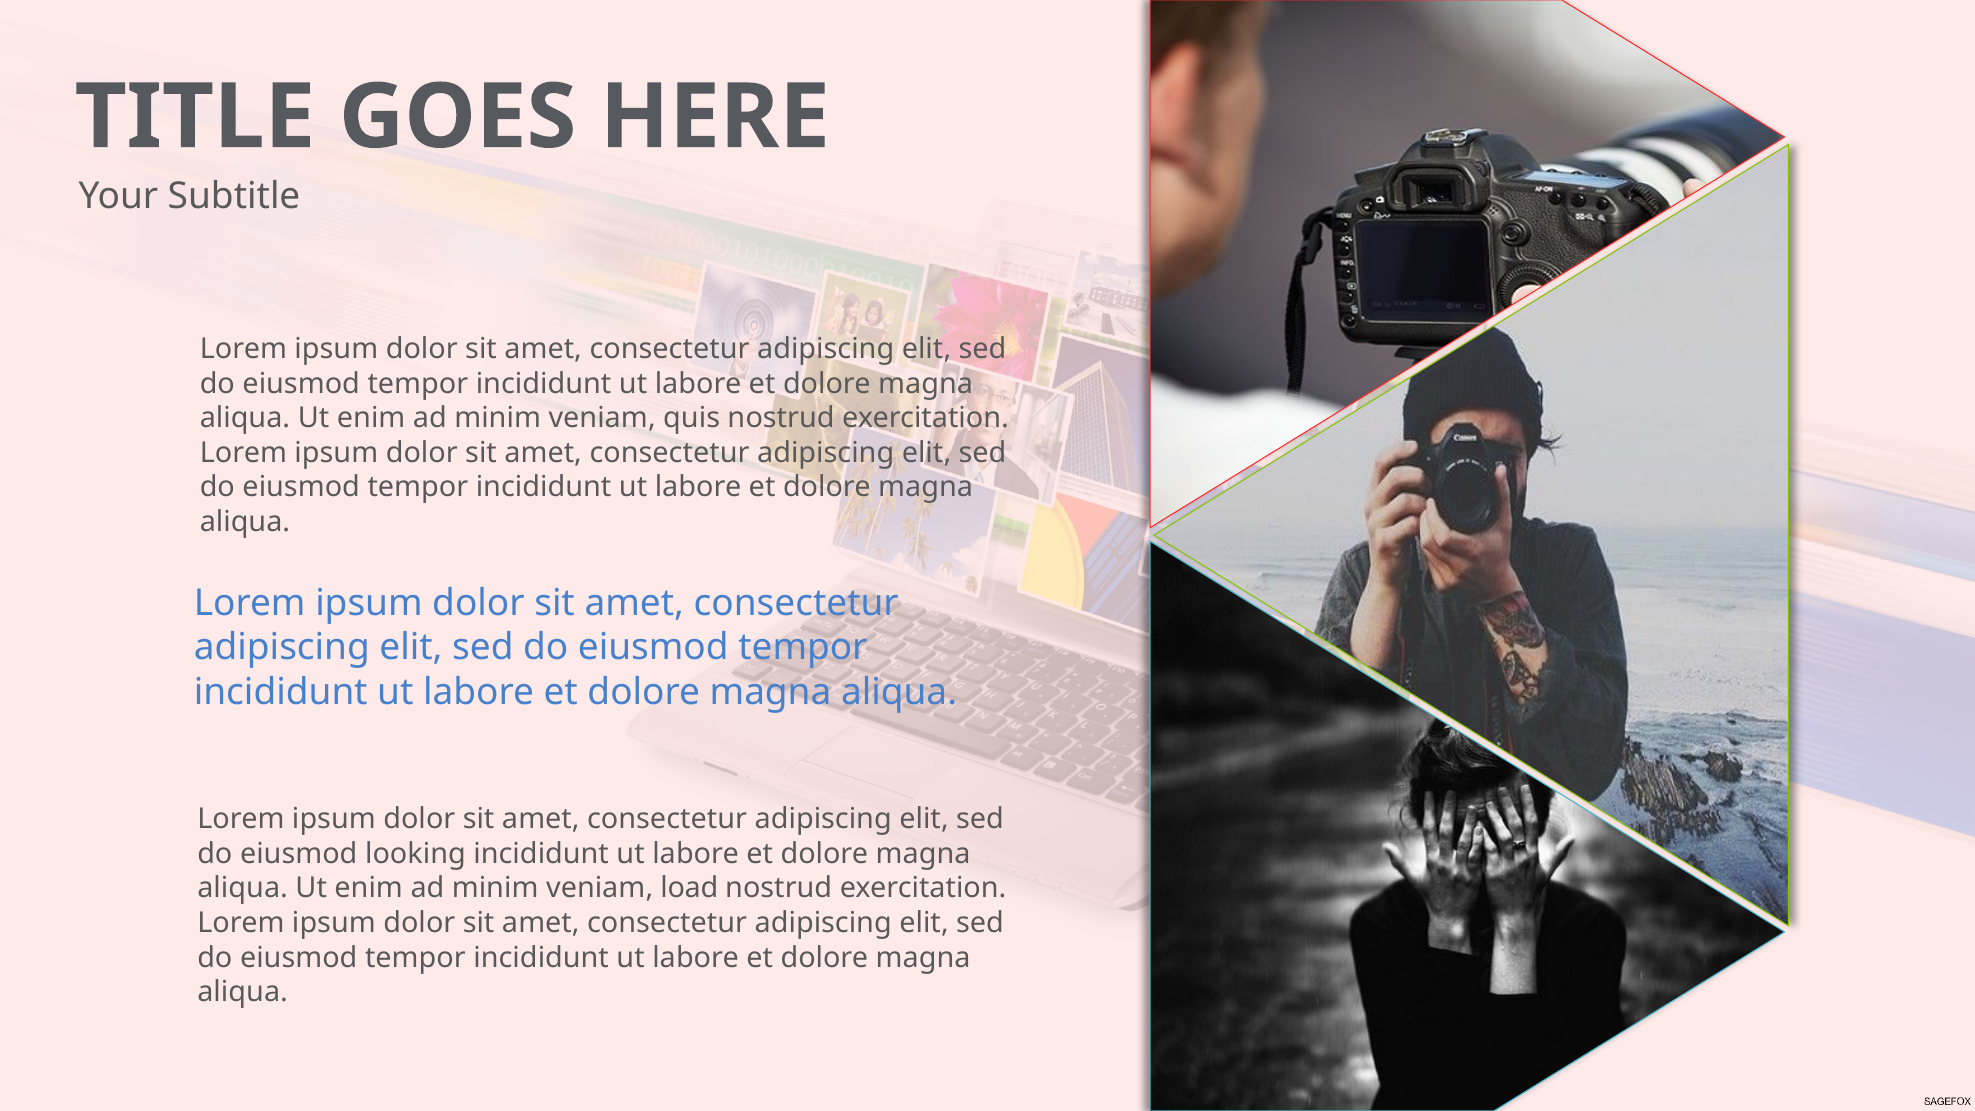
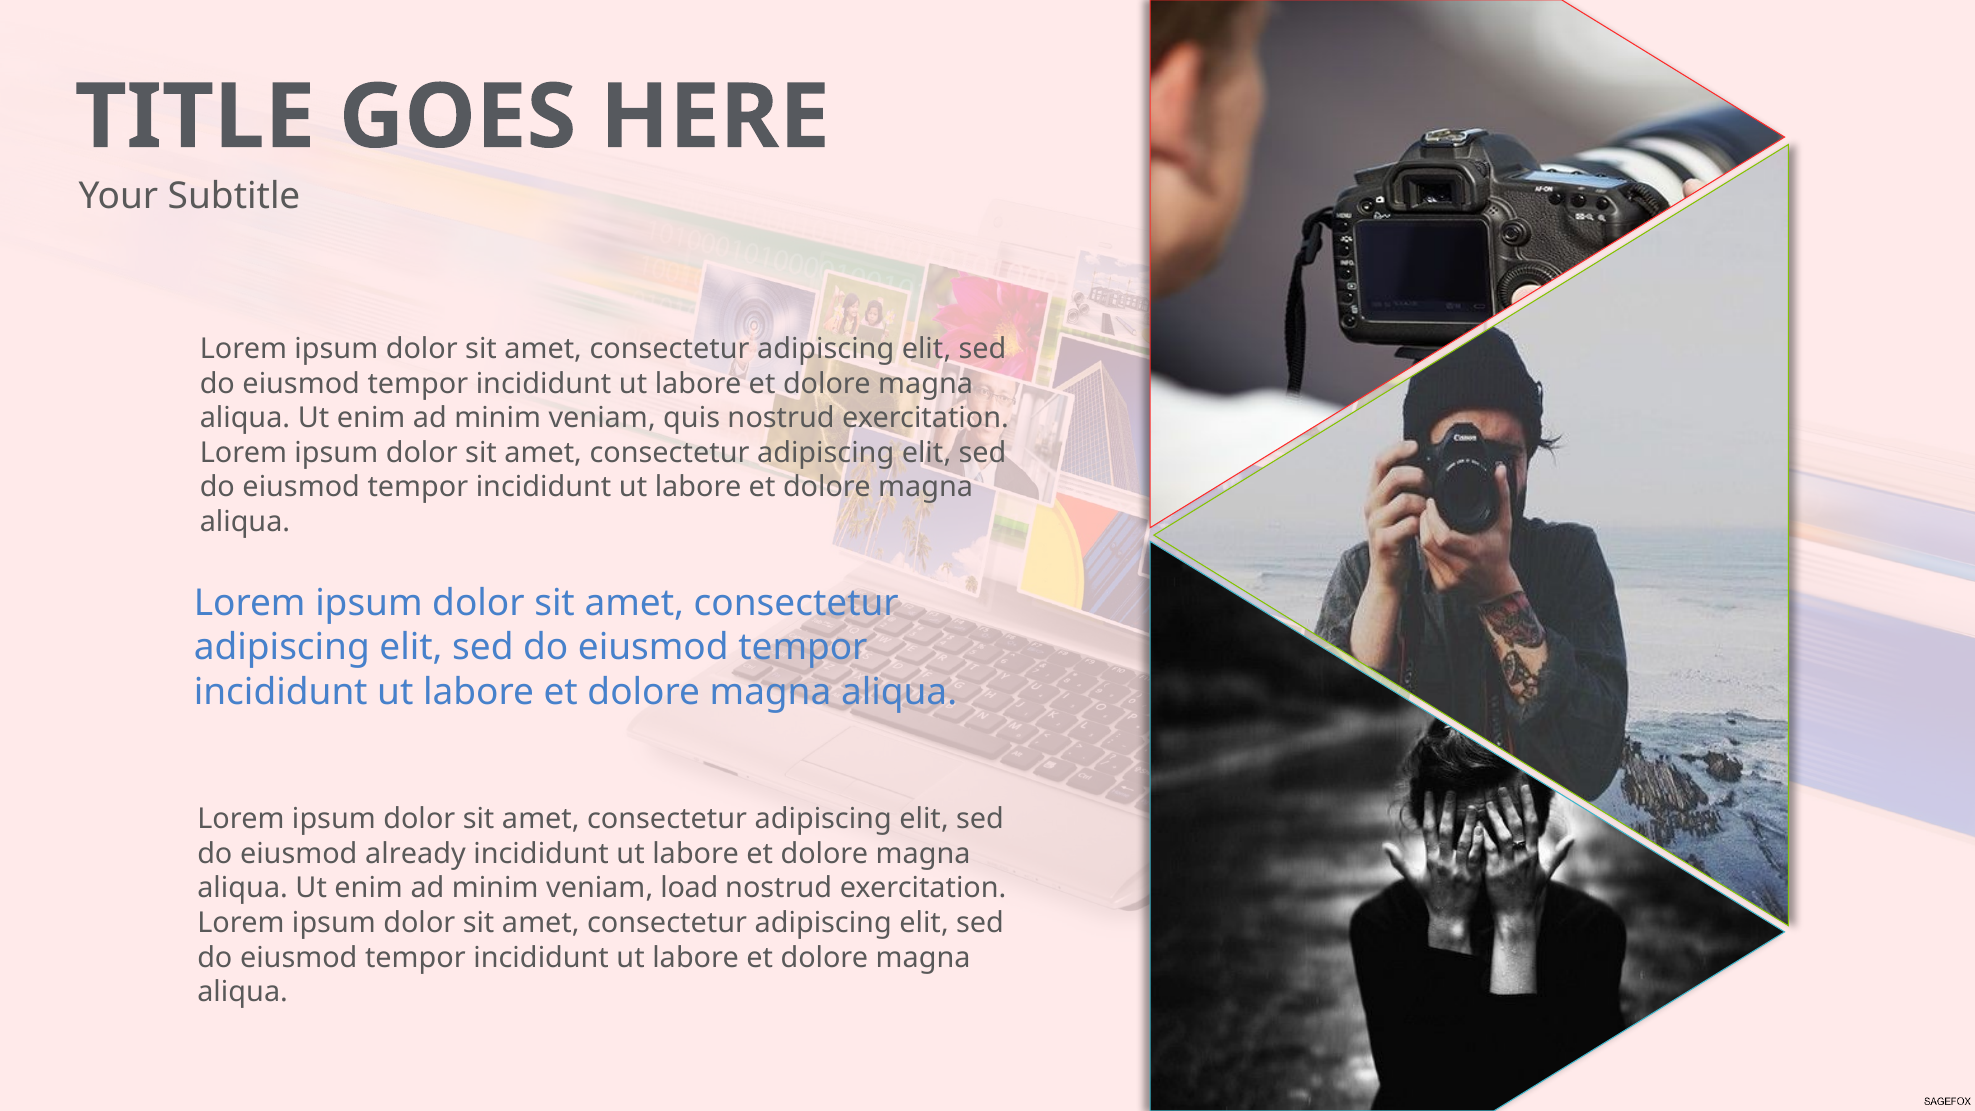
looking: looking -> already (415, 854)
